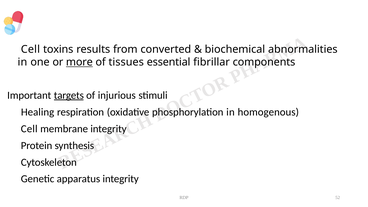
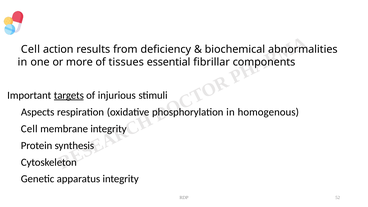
toxins: toxins -> action (58, 49)
converted: converted -> deficiency (166, 49)
more underline: present -> none (79, 62)
Healing: Healing -> Aspects (38, 112)
